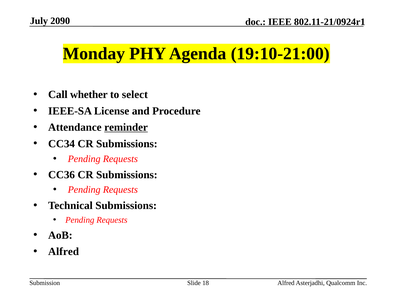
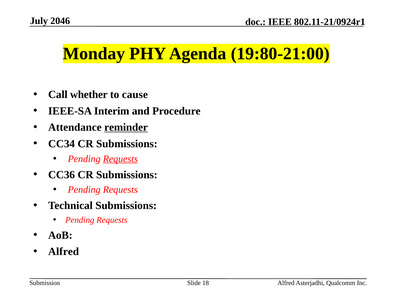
2090: 2090 -> 2046 (60, 21)
19:10-21:00: 19:10-21:00 -> 19:80-21:00 (280, 54)
select: select -> cause (135, 94)
License: License -> Interim (112, 111)
Requests underline: none -> present (120, 159)
